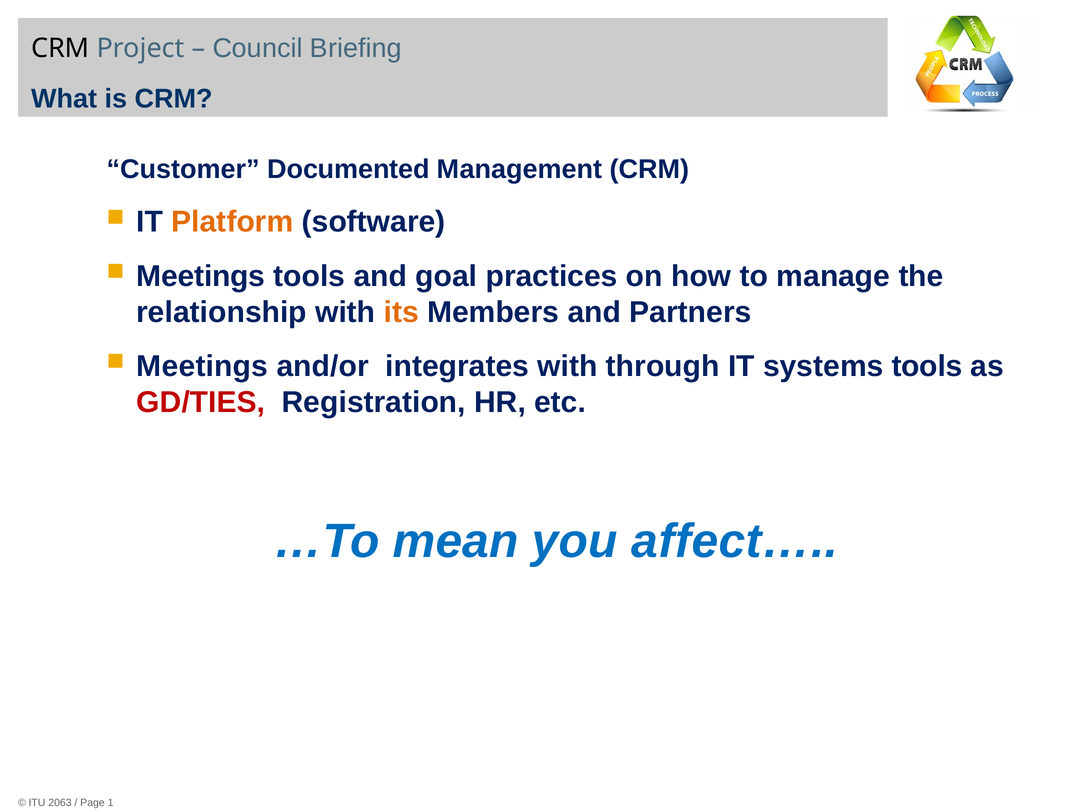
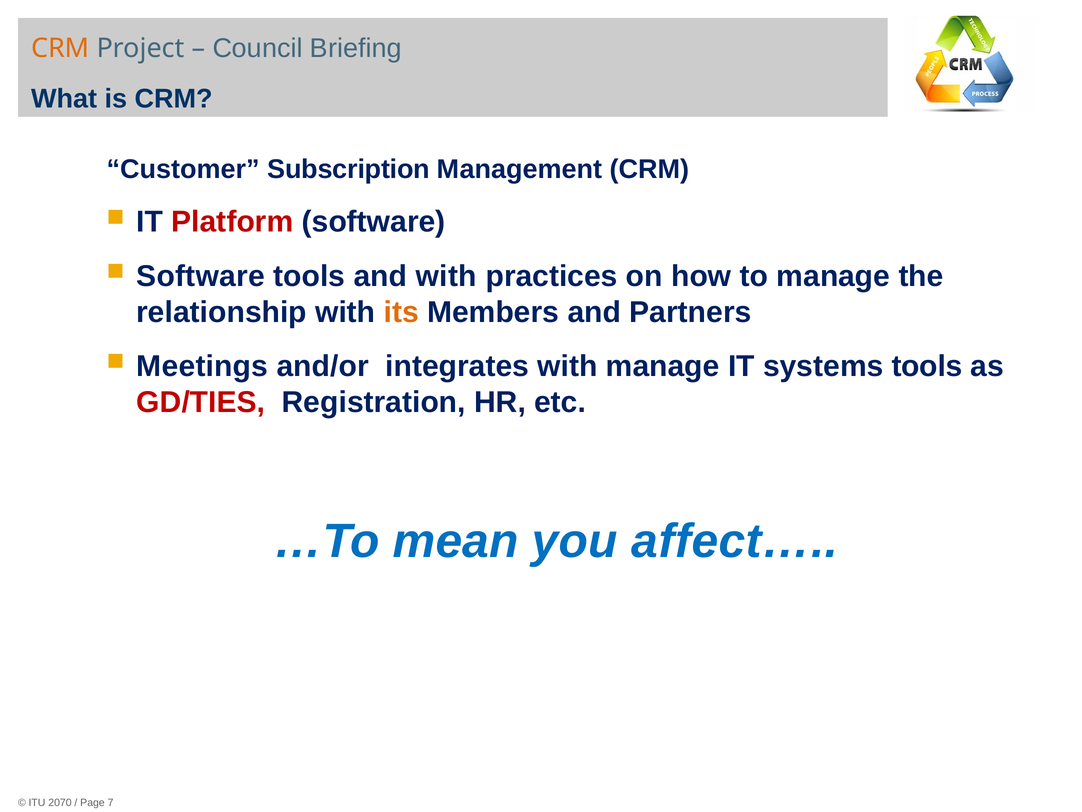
CRM colour: black -> orange (60, 48)
Documented: Documented -> Subscription (349, 169)
Platform colour: orange -> red (232, 222)
Meetings: Meetings -> Software (201, 276)
and goal: goal -> with (446, 276)
with through: through -> manage (663, 366)
2063: 2063 -> 2070 (60, 802)
1: 1 -> 7 (111, 802)
